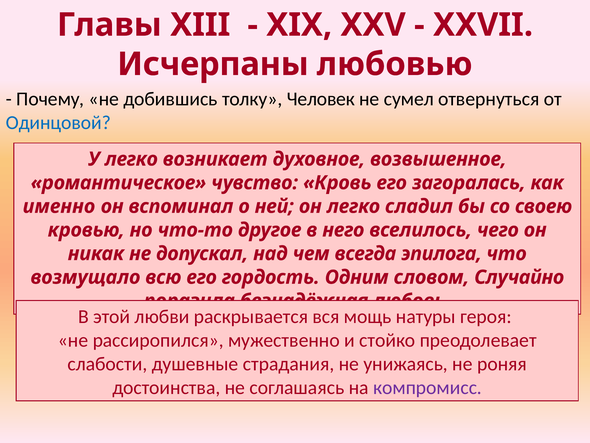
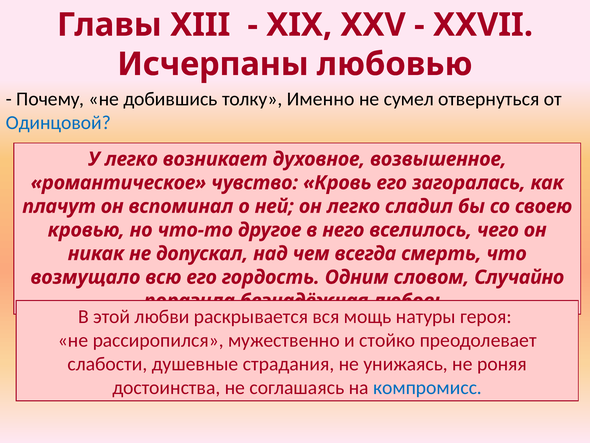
Человек: Человек -> Именно (321, 99)
именно: именно -> плачут (59, 206)
эпилога: эпилога -> смерть (441, 253)
компромисс colour: purple -> blue (427, 387)
